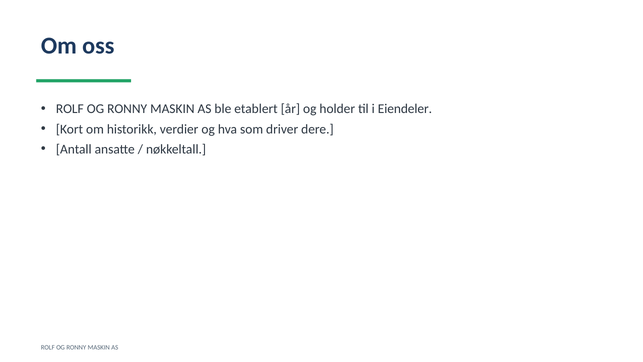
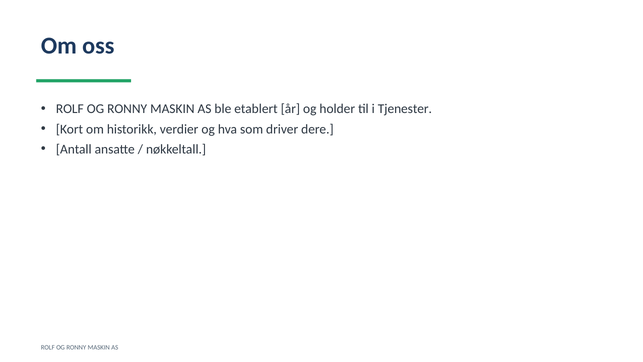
Eiendeler: Eiendeler -> Tjenester (405, 109)
